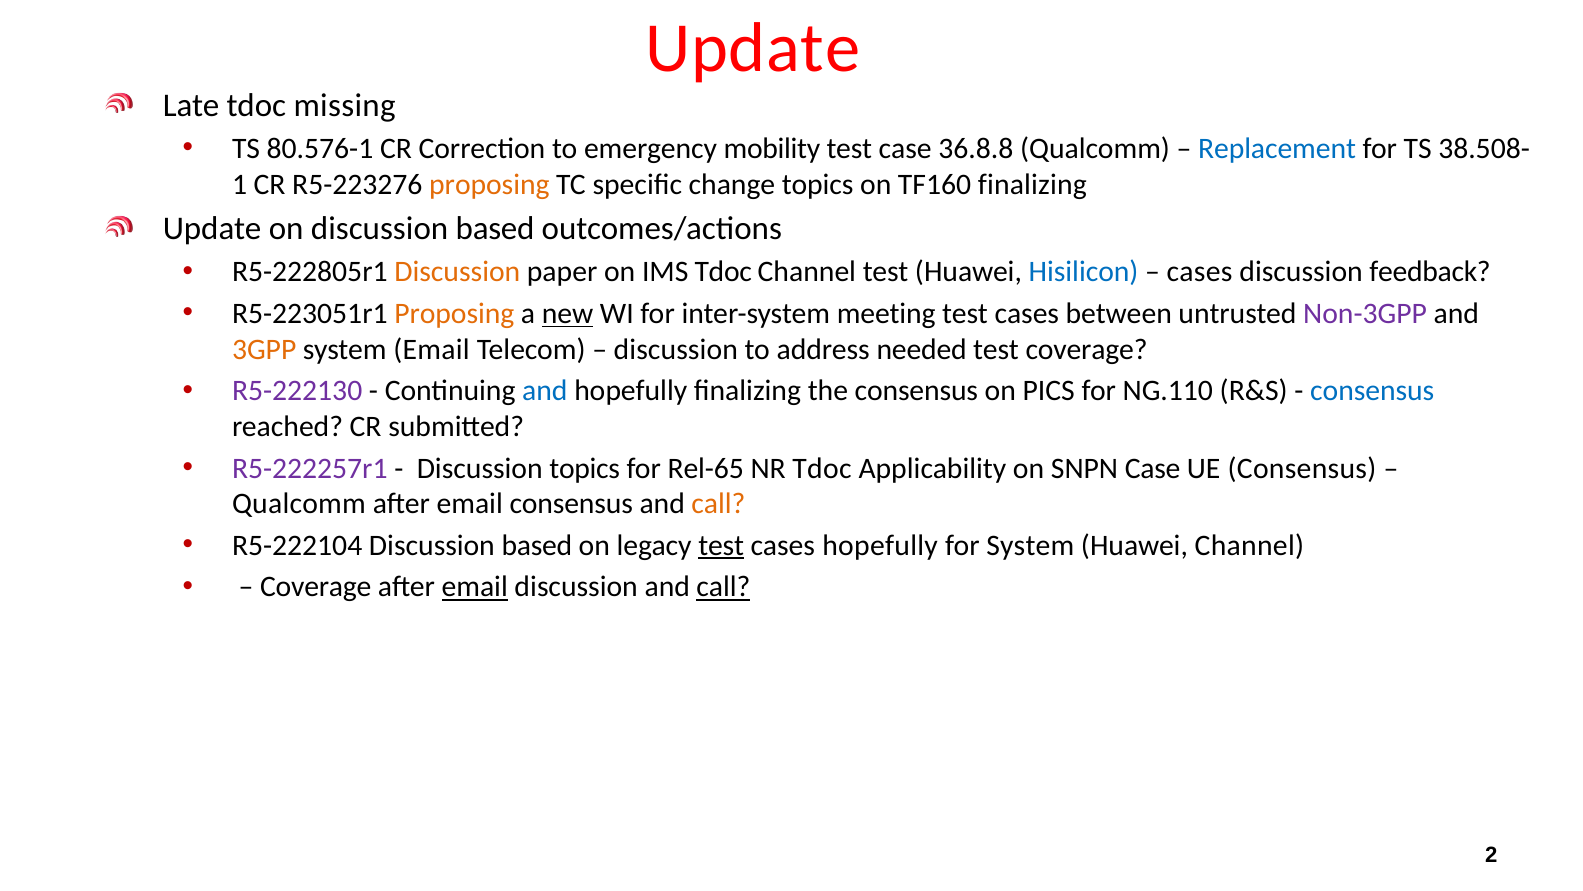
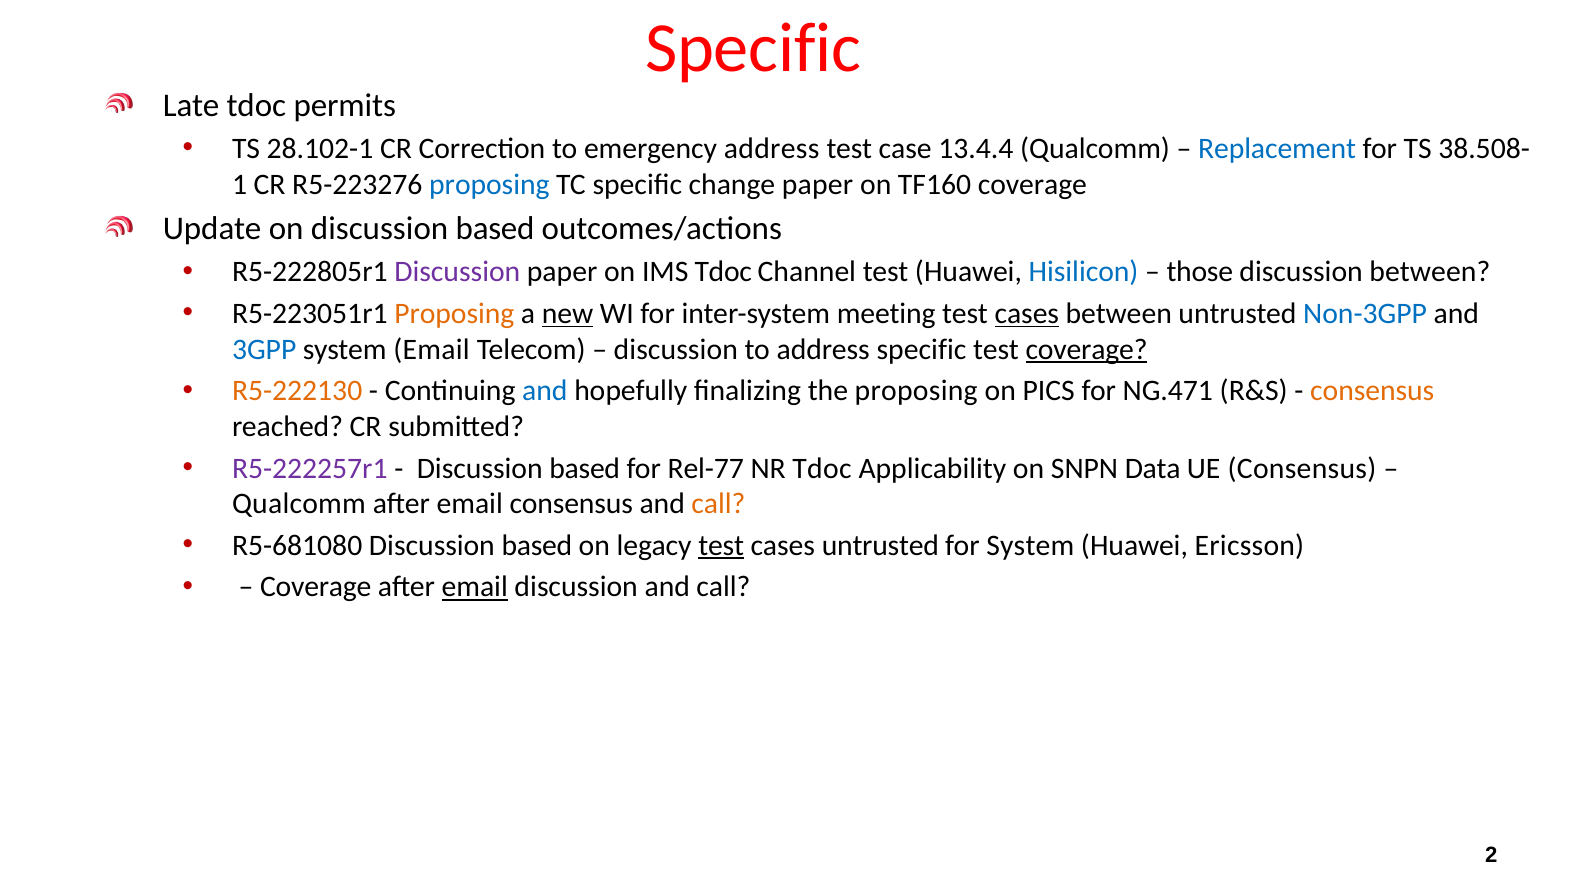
Update: Update -> Specific (753, 48)
missing: missing -> permits (345, 105)
80.576-1: 80.576-1 -> 28.102-1 (320, 149)
emergency mobility: mobility -> address (772, 149)
36.8.8: 36.8.8 -> 13.4.4 (976, 149)
proposing colour: orange -> blue (489, 184)
change topics: topics -> paper (817, 184)
TF160 finalizing: finalizing -> coverage (1032, 184)
Discussion colour: orange -> purple (457, 272)
cases: cases -> those (1200, 272)
discussion feedback: feedback -> between (1430, 272)
cases underline: none -> present (1027, 314)
Non-3GPP colour: purple -> blue (1365, 314)
3GPP colour: orange -> blue (264, 349)
address needed: needed -> specific (922, 349)
coverage underline: none -> present (1087, 349)
R5-222130 colour: purple -> orange (297, 391)
the consensus: consensus -> proposing (916, 391)
NG.110: NG.110 -> NG.471 (1168, 391)
consensus colour: blue -> orange (1372, 391)
topics: topics -> based (585, 468)
Rel-65: Rel-65 -> Rel-77 (706, 468)
SNPN Case: Case -> Data (1153, 468)
R5-222104: R5-222104 -> R5-681080 (297, 545)
cases hopefully: hopefully -> untrusted (880, 545)
Huawei Channel: Channel -> Ericsson (1249, 545)
call underline: present -> none (723, 587)
